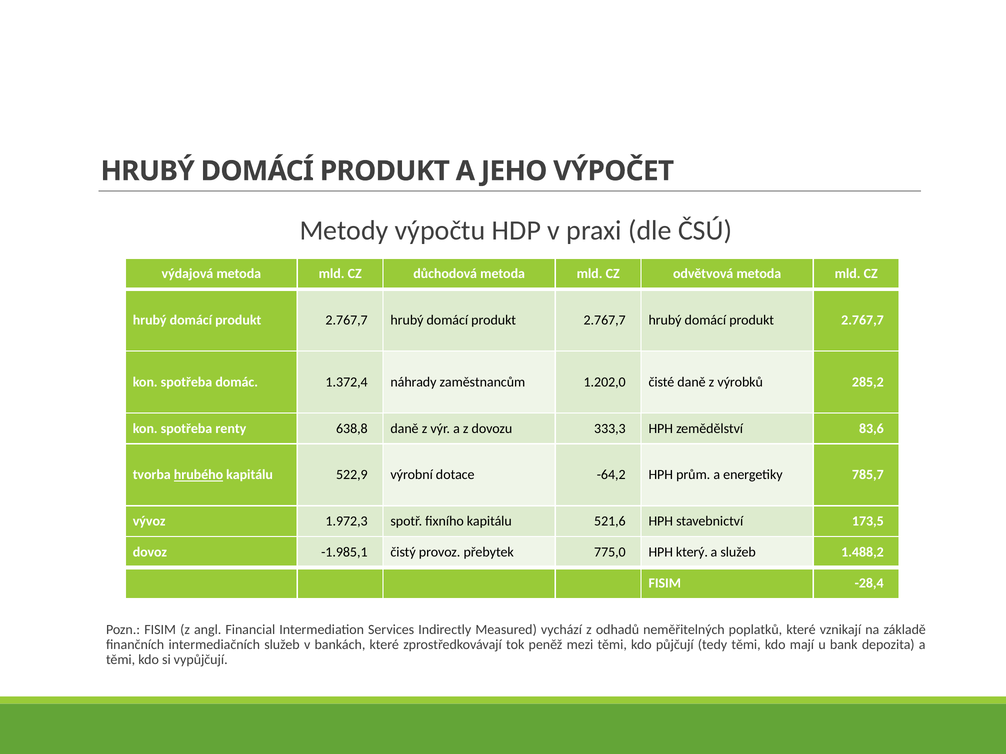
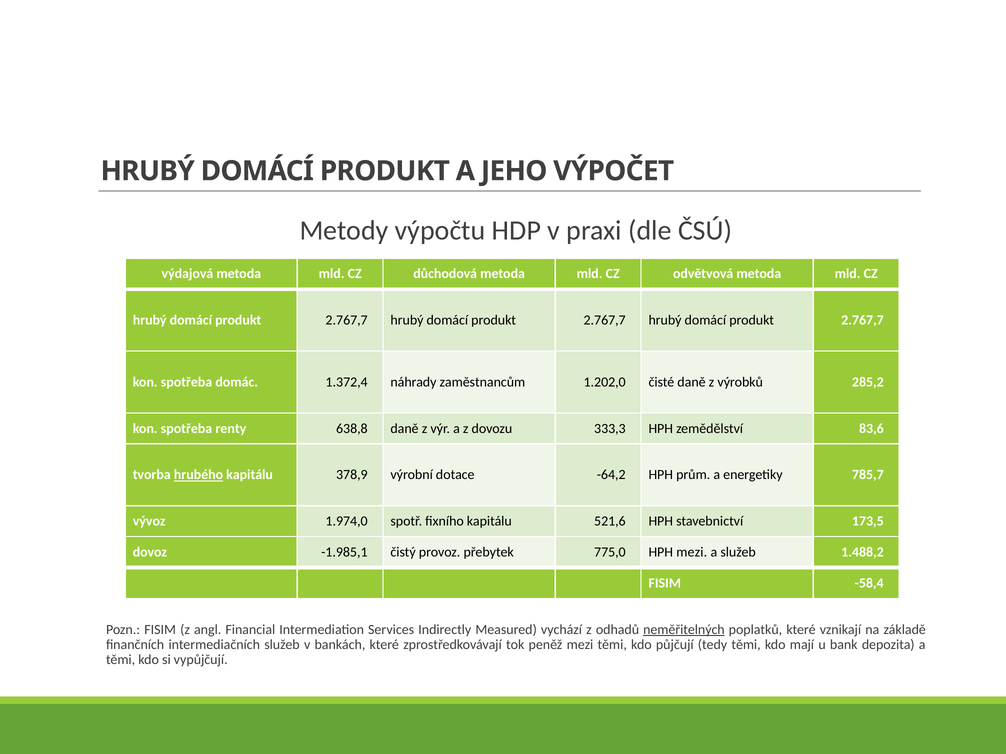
522,9: 522,9 -> 378,9 (352, 475)
1.972,3: 1.972,3 -> 1.974,0 (347, 522)
HPH který: který -> mezi (692, 553)
-28,4: -28,4 -> -58,4 (869, 583)
neměřitelných underline: none -> present (684, 630)
